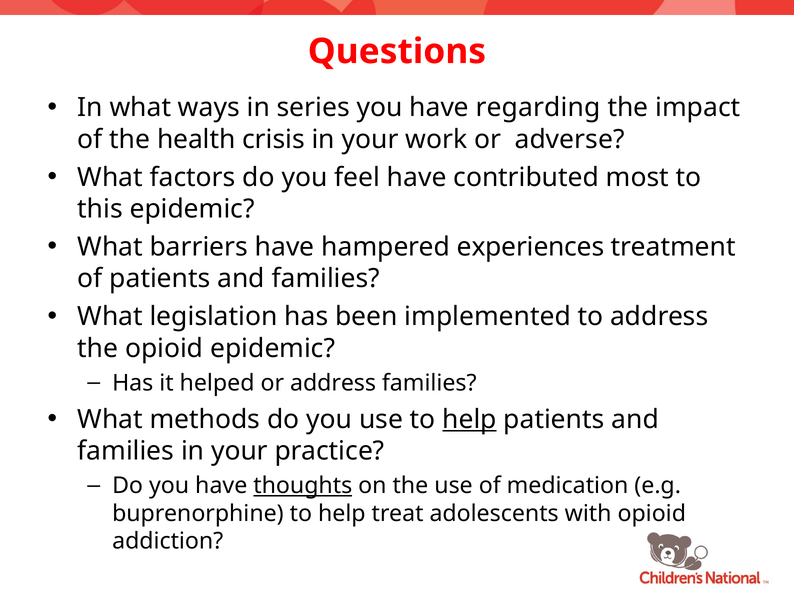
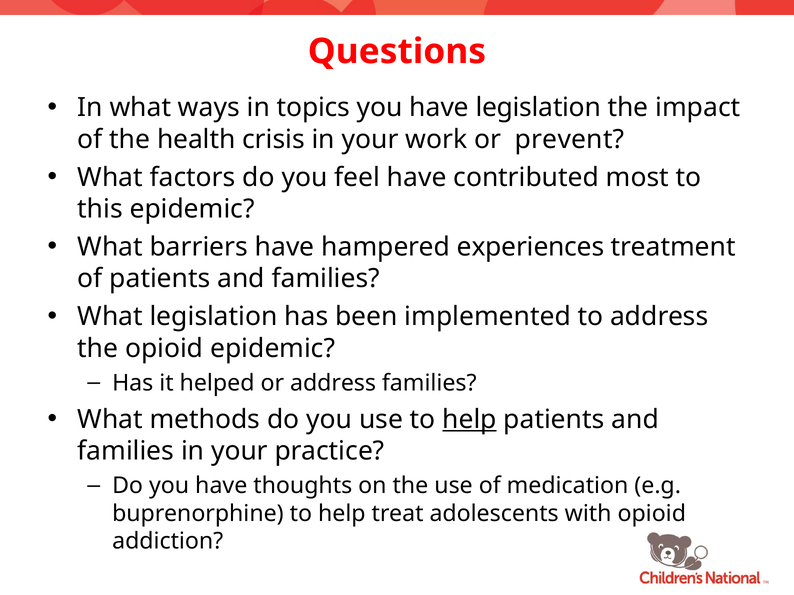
series: series -> topics (313, 108)
have regarding: regarding -> legislation (538, 108)
adverse: adverse -> prevent (570, 139)
thoughts underline: present -> none (303, 486)
